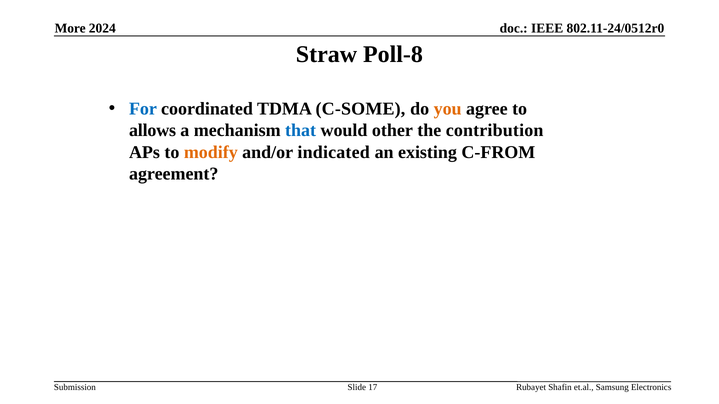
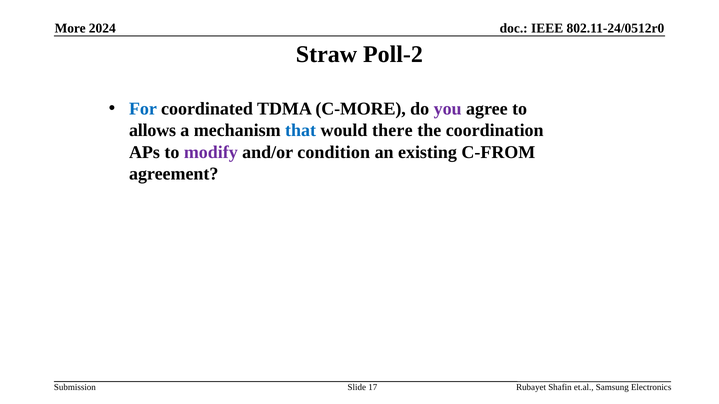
Poll-8: Poll-8 -> Poll-2 (393, 55)
C-SOME: C-SOME -> C-MORE (361, 109)
you colour: orange -> purple (448, 109)
other: other -> there (392, 131)
contribution: contribution -> coordination (495, 131)
modify colour: orange -> purple (211, 152)
indicated: indicated -> condition (334, 152)
